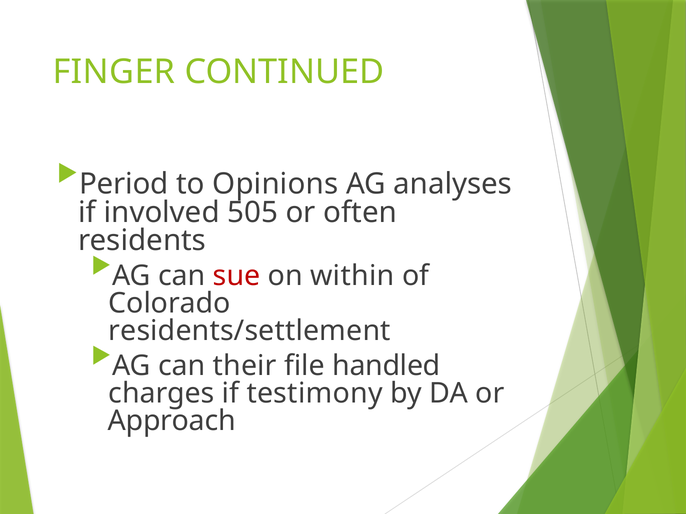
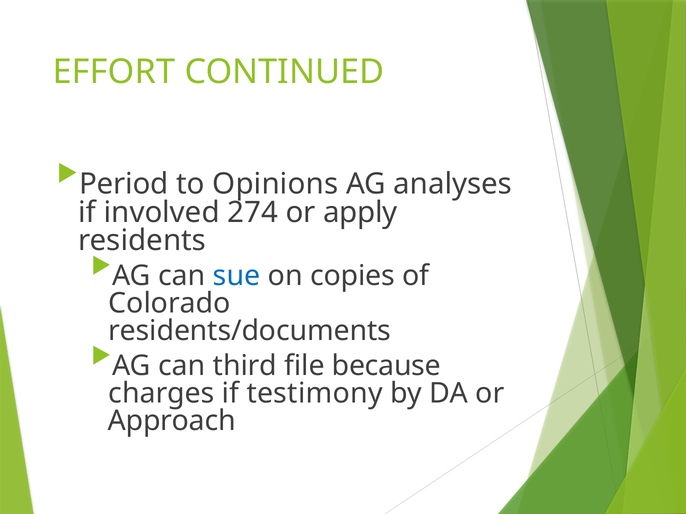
FINGER: FINGER -> EFFORT (114, 72)
505: 505 -> 274 (253, 212)
often: often -> apply (360, 212)
sue colour: red -> blue (237, 276)
within: within -> copies (352, 276)
residents/settlement: residents/settlement -> residents/documents (250, 331)
their: their -> third (245, 366)
handled: handled -> because (386, 366)
